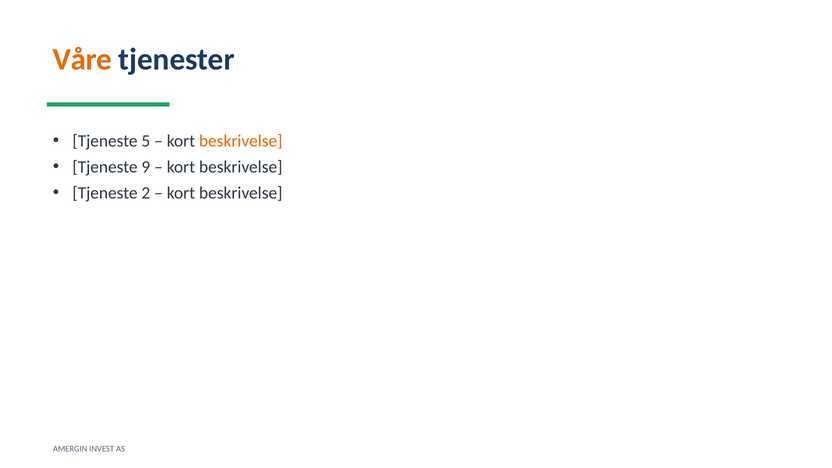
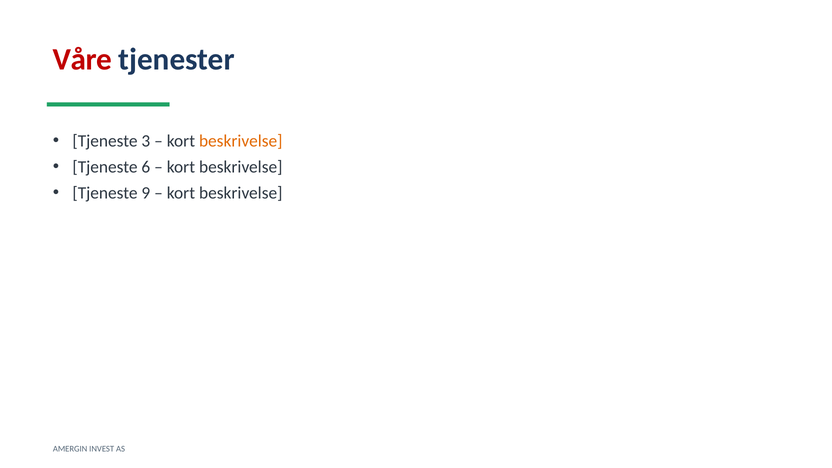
Våre colour: orange -> red (82, 59)
5: 5 -> 3 (146, 141)
9: 9 -> 6 (146, 167)
2: 2 -> 9 (146, 193)
